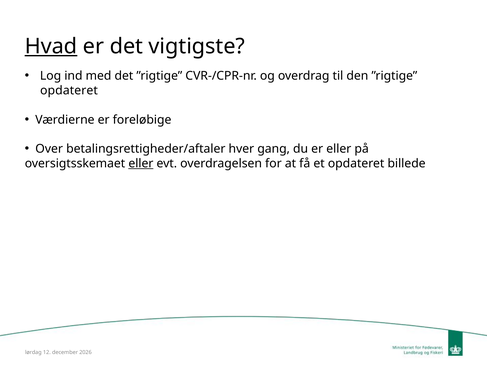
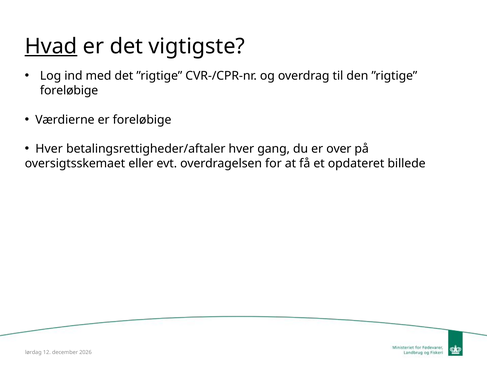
opdateret: opdateret -> foreløbige (69, 91)
Over: Over -> Hver (49, 149)
er eller: eller -> over (339, 149)
eller underline: present -> none (141, 164)
